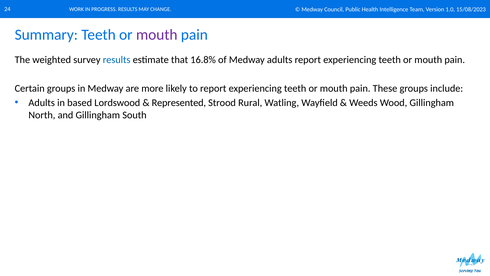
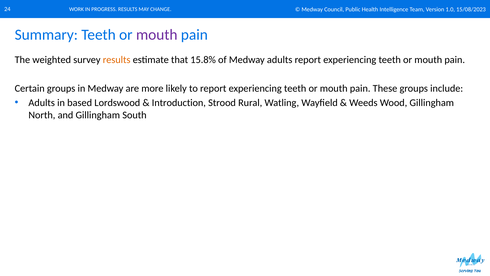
results colour: blue -> orange (117, 60)
16.8%: 16.8% -> 15.8% (203, 60)
Represented: Represented -> Introduction (179, 103)
